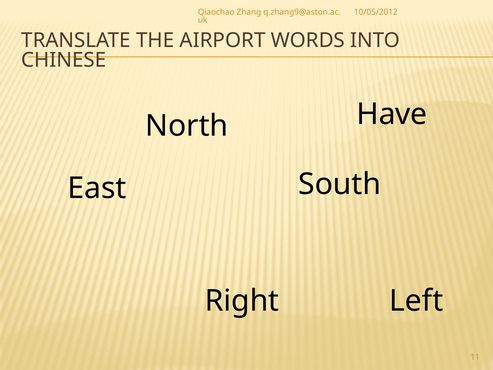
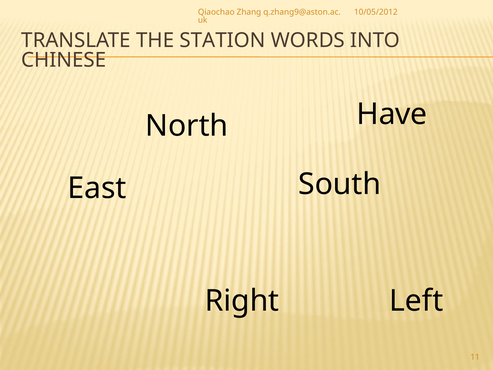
AIRPORT: AIRPORT -> STATION (223, 40)
